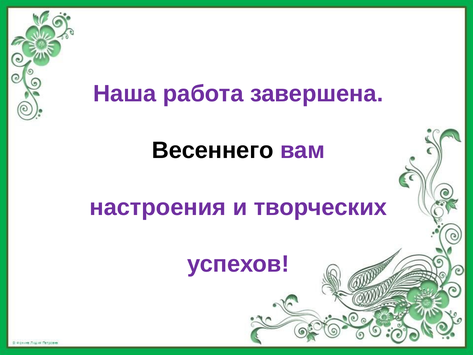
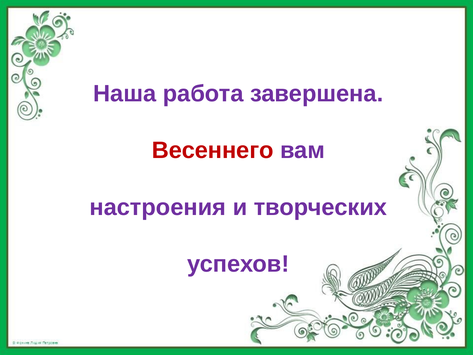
Весеннего colour: black -> red (213, 150)
